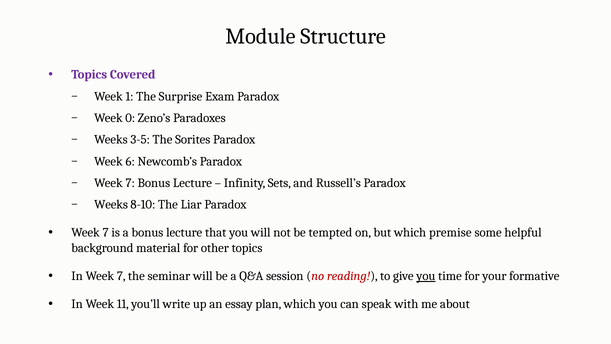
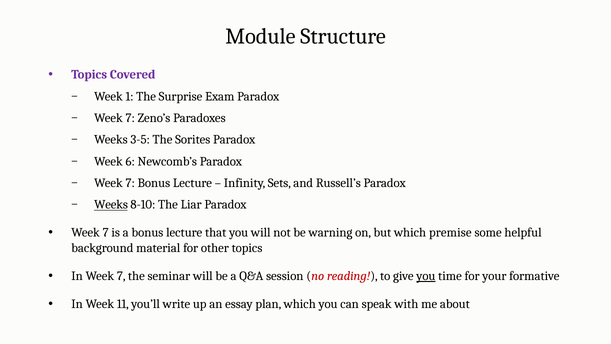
0: 0 -> 7 (130, 118)
Weeks underline: none -> present (111, 204)
tempted: tempted -> warning (330, 233)
